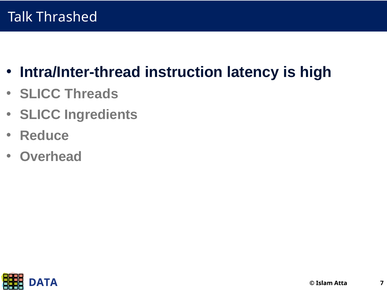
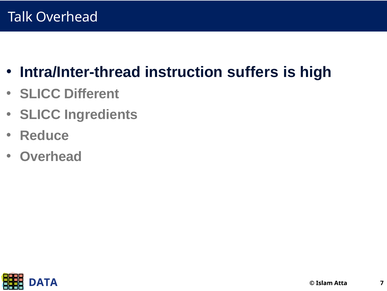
Talk Thrashed: Thrashed -> Overhead (67, 17)
latency: latency -> suffers (253, 72)
Threads: Threads -> Different (92, 94)
